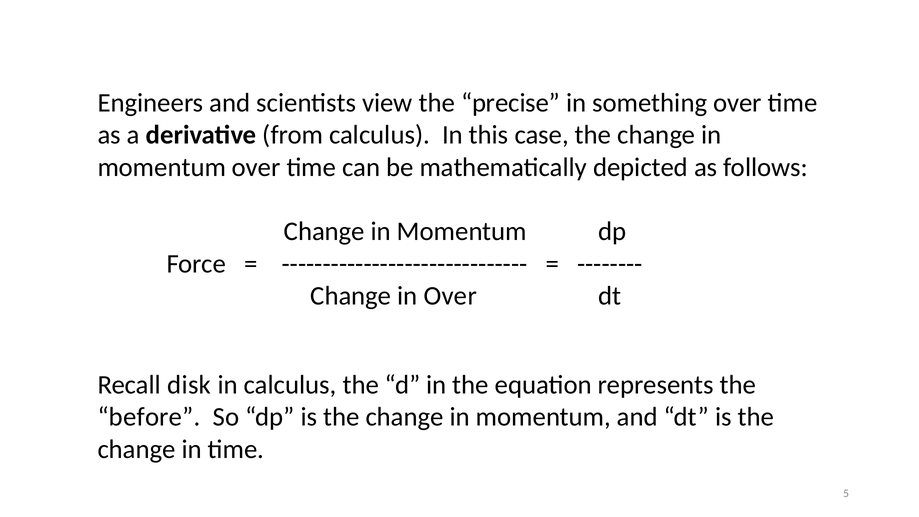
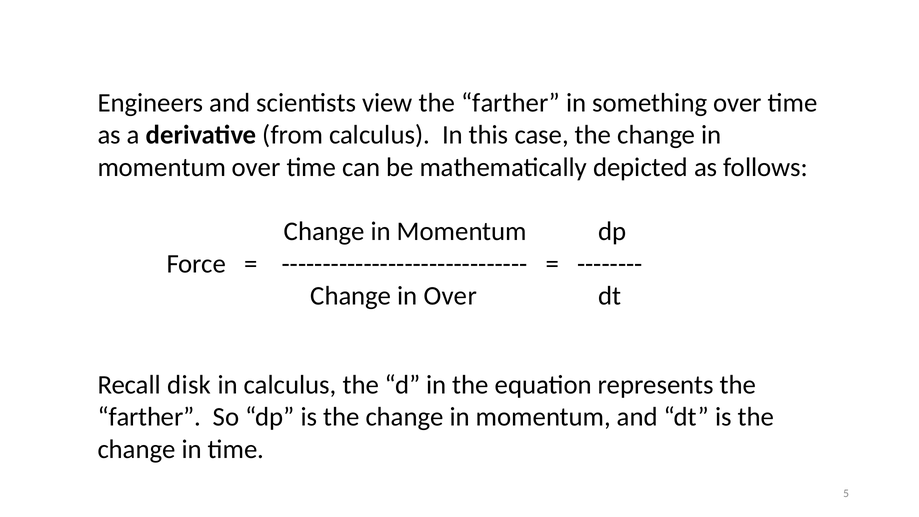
view the precise: precise -> farther (510, 103)
before: before -> farther (149, 417)
